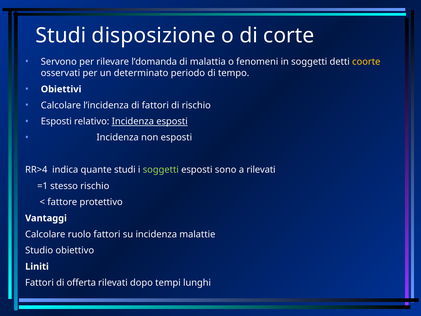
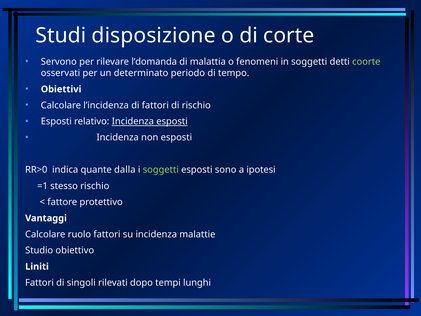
coorte colour: yellow -> light green (366, 62)
RR>4: RR>4 -> RR>0 (36, 170)
quante studi: studi -> dalla (125, 170)
a rilevati: rilevati -> ipotesi (261, 170)
offerta: offerta -> singoli (81, 282)
